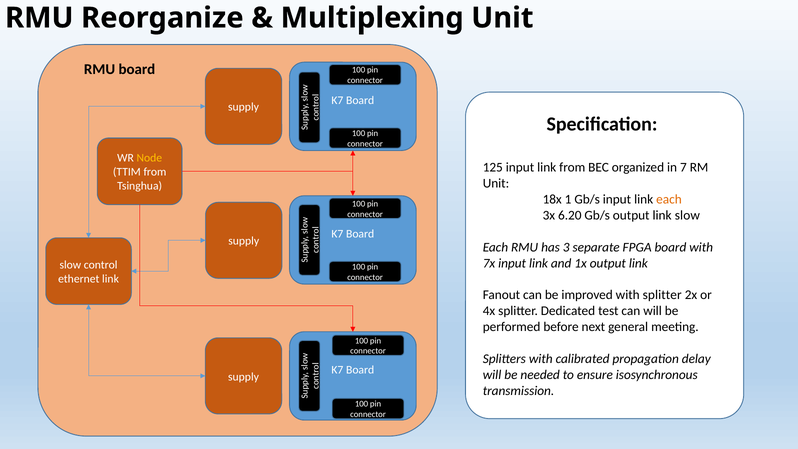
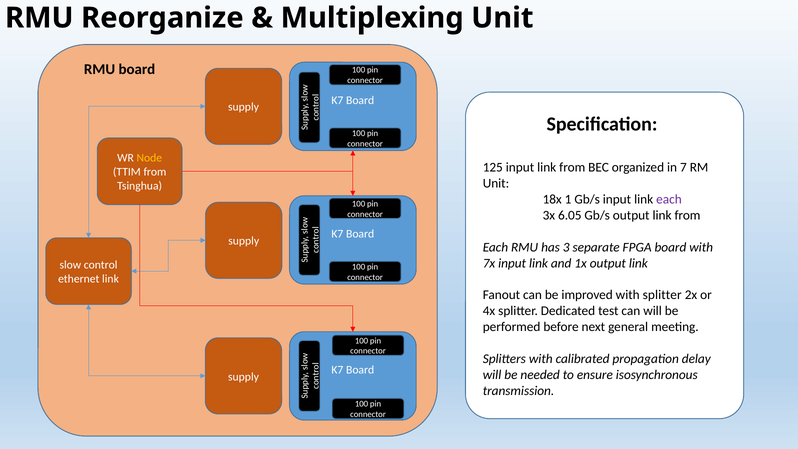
each colour: orange -> purple (669, 199)
6.20: 6.20 -> 6.05 (570, 215)
output link slow: slow -> from (687, 215)
